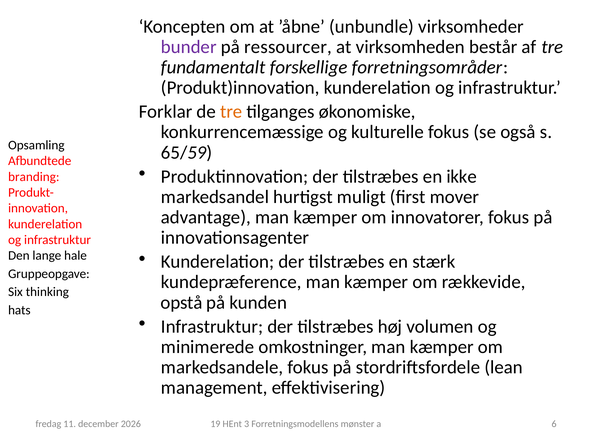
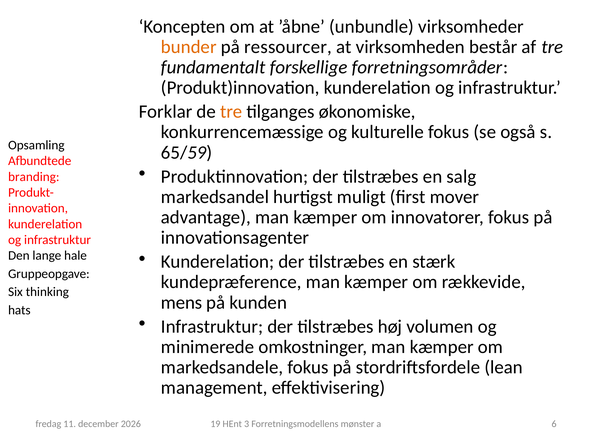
bunder colour: purple -> orange (189, 47)
ikke: ikke -> salg (461, 176)
opstå: opstå -> mens (182, 302)
